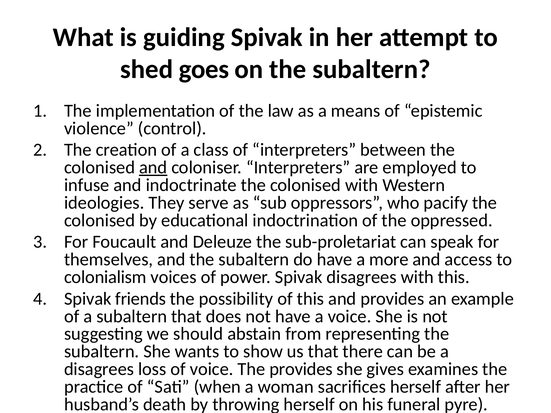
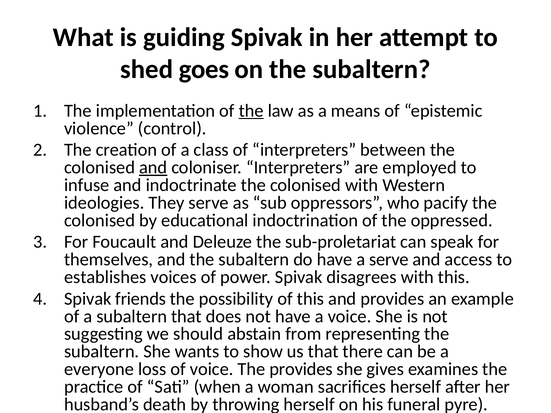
the underline: none -> present (251, 111)
a more: more -> serve (389, 260)
colonialism: colonialism -> establishes (105, 277)
disagrees: disagrees -> everyone (99, 369)
